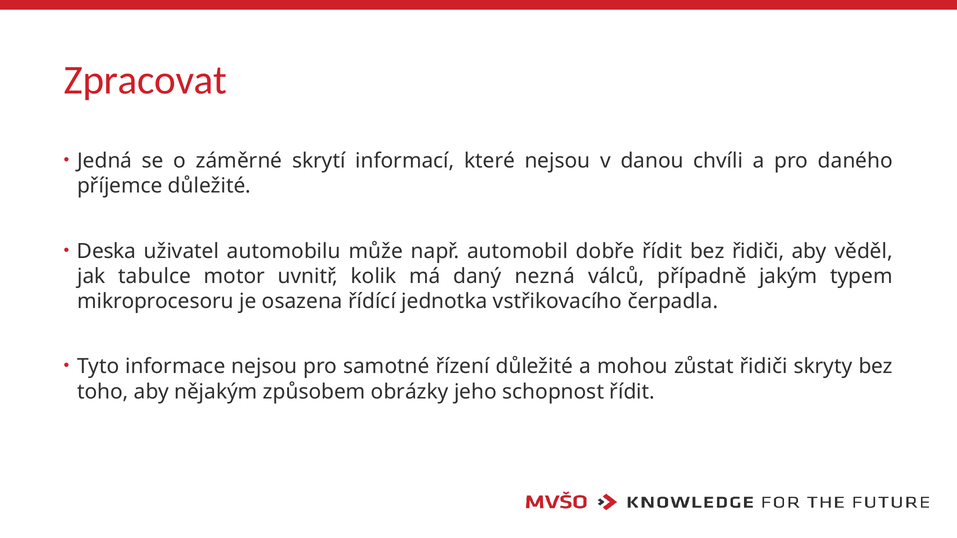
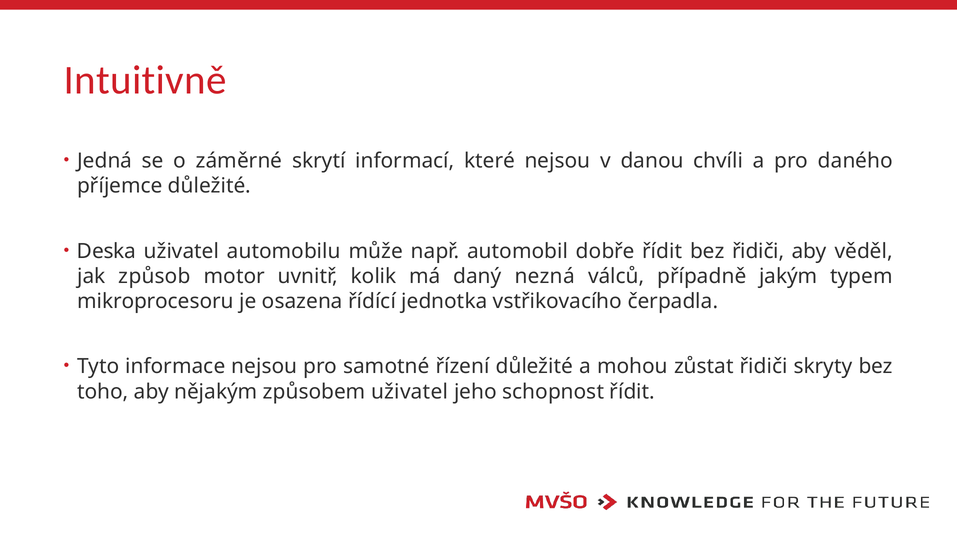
Zpracovat: Zpracovat -> Intuitivně (145, 80)
tabulce: tabulce -> způsob (155, 276)
způsobem obrázky: obrázky -> uživatel (410, 392)
